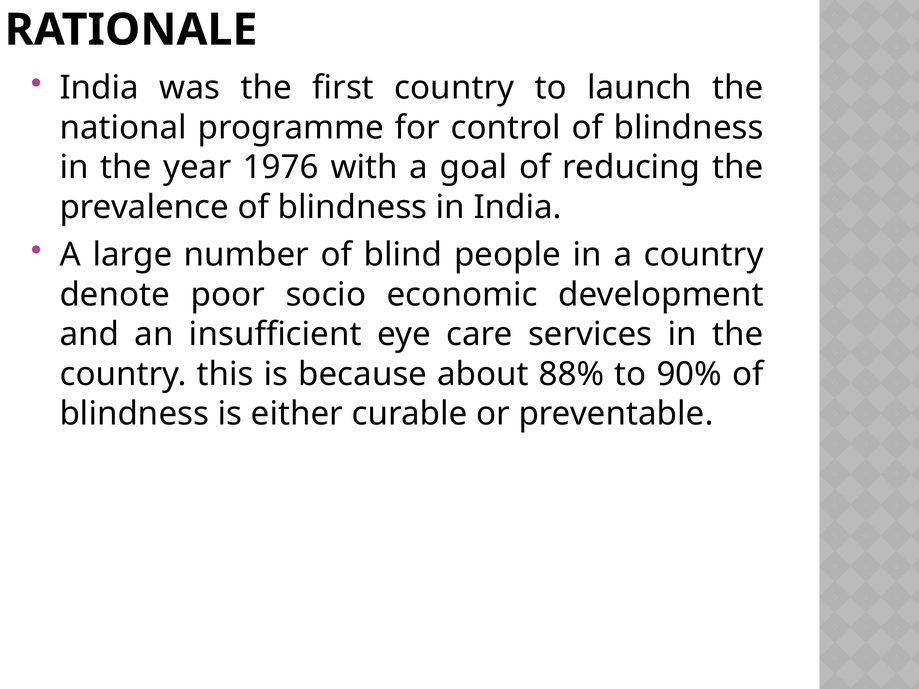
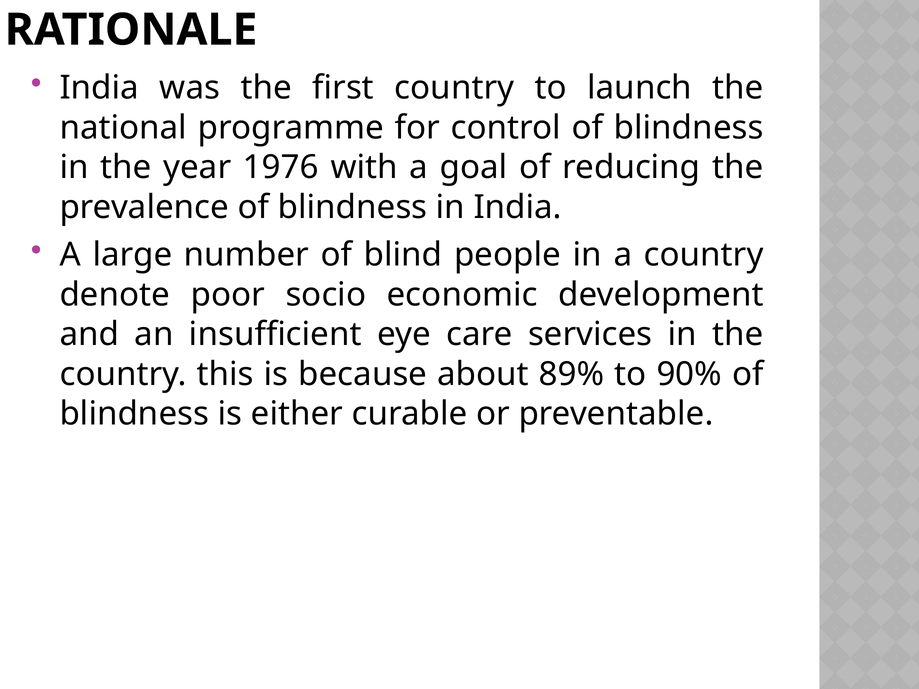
88%: 88% -> 89% (572, 374)
